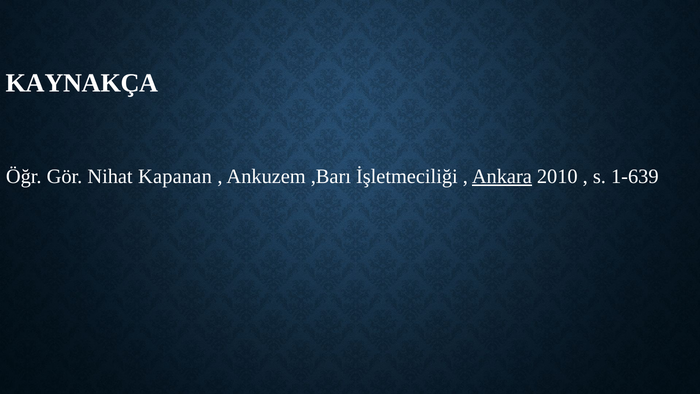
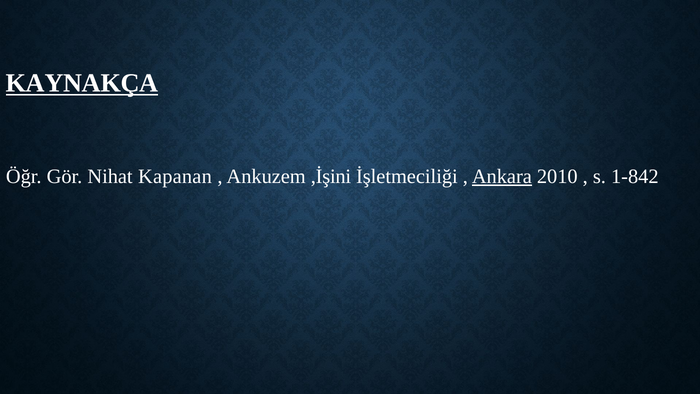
KAYNAKÇA underline: none -> present (82, 83)
,Barı: ,Barı -> ,İşini (331, 176)
1-639: 1-639 -> 1-842 (635, 176)
